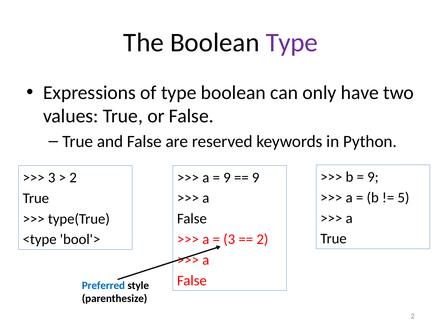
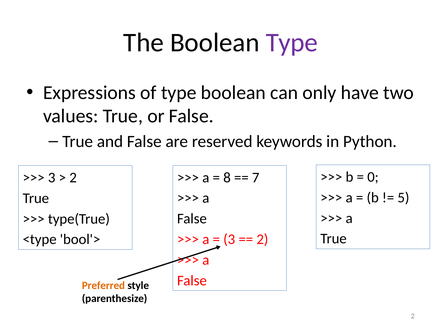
9: 9 -> 0 (373, 177)
9: 9 -> 8 (227, 177)
9: 9 -> 7 (256, 177)
Preferred colour: blue -> orange (103, 285)
